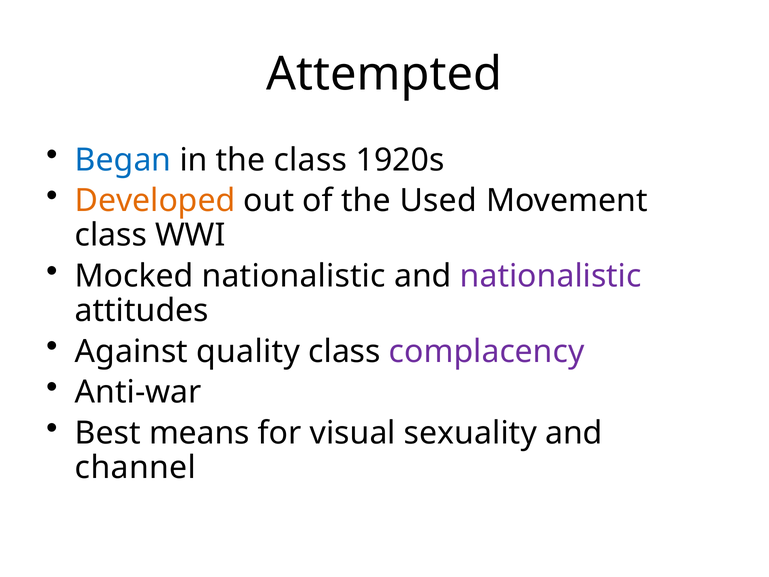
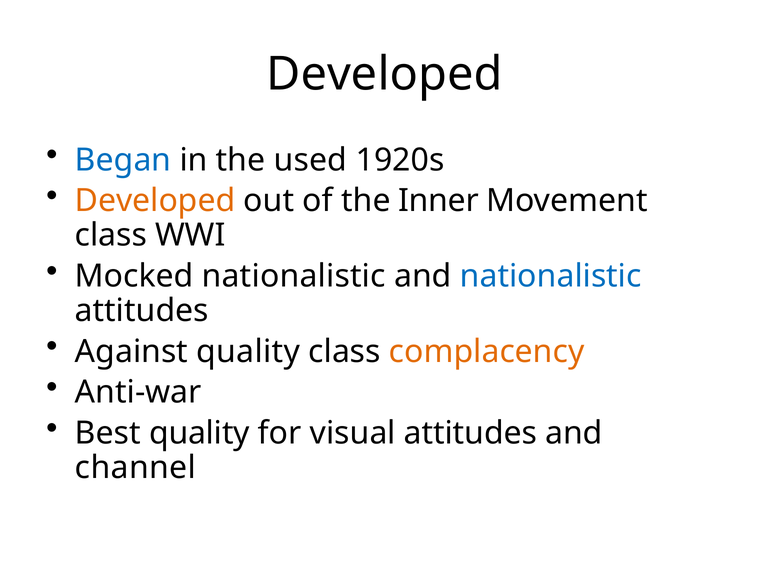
Attempted: Attempted -> Developed (384, 74)
the class: class -> used (310, 160)
Used: Used -> Inner (439, 201)
nationalistic colour: purple -> blue (551, 276)
complacency colour: purple -> orange (487, 351)
Best means: means -> quality (199, 433)
visual sexuality: sexuality -> attitudes (471, 433)
